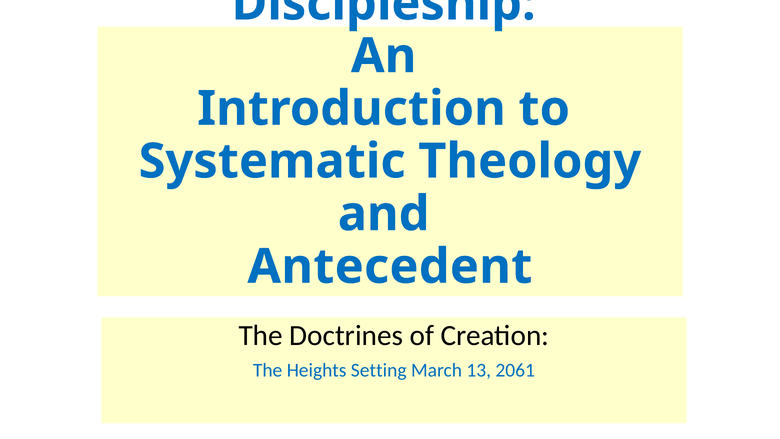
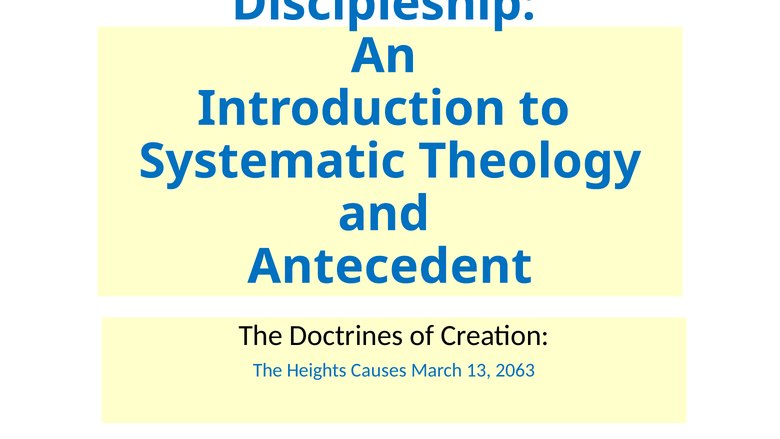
Setting: Setting -> Causes (379, 370)
2061: 2061 -> 2063 (515, 370)
